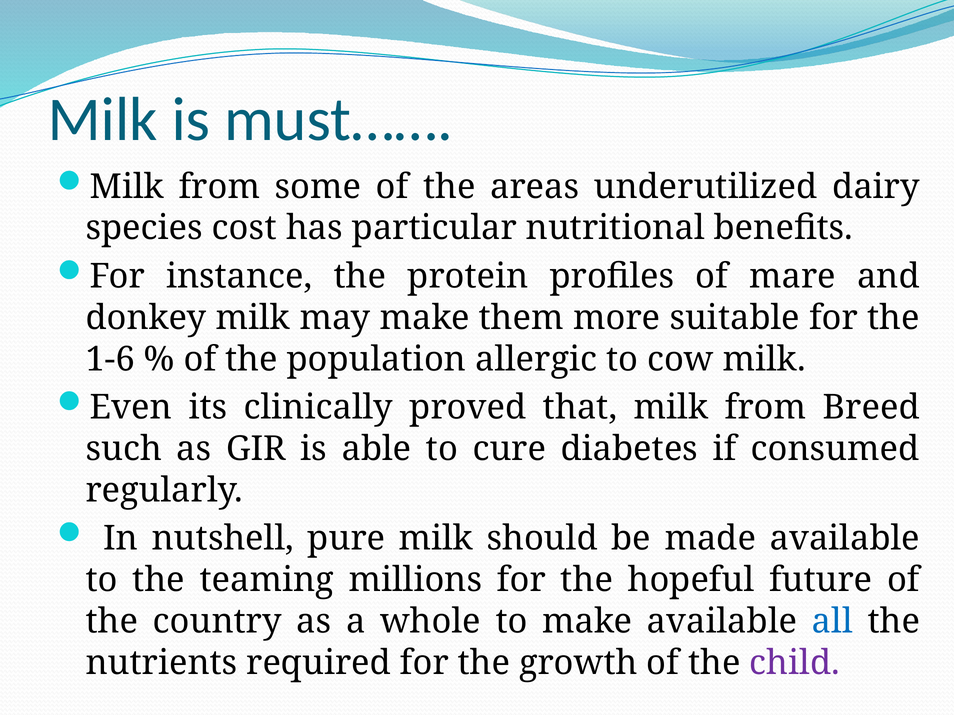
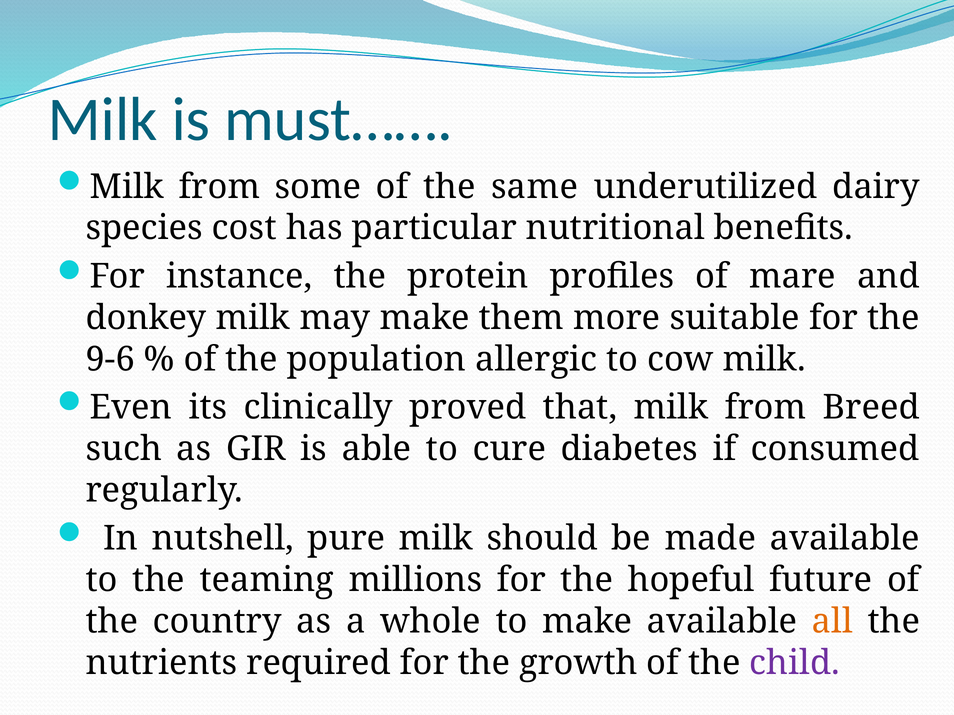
areas: areas -> same (535, 187)
1-6: 1-6 -> 9-6 (110, 359)
all colour: blue -> orange (832, 622)
